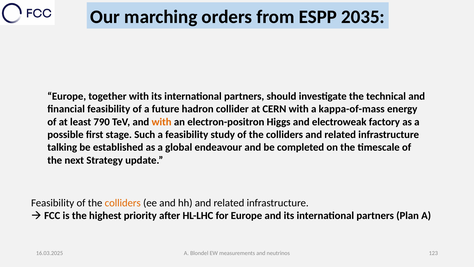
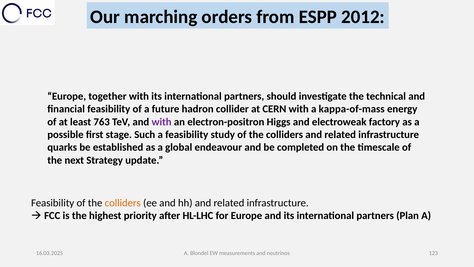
2035: 2035 -> 2012 (363, 17)
790: 790 -> 763 (102, 122)
with colour: orange -> purple (162, 122)
talking: talking -> quarks (62, 147)
